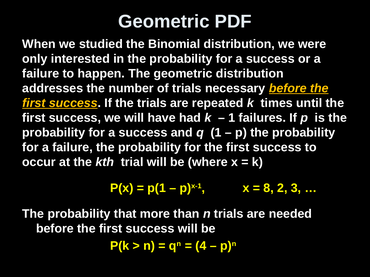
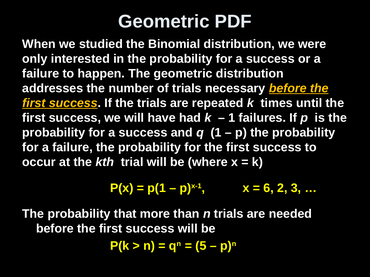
8: 8 -> 6 (269, 188)
4: 4 -> 5 (201, 246)
